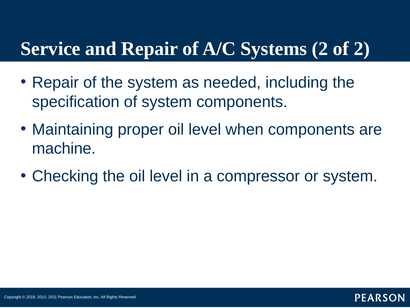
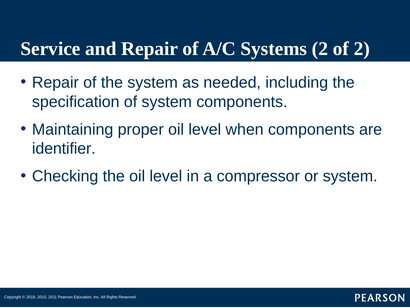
machine: machine -> identifier (64, 148)
